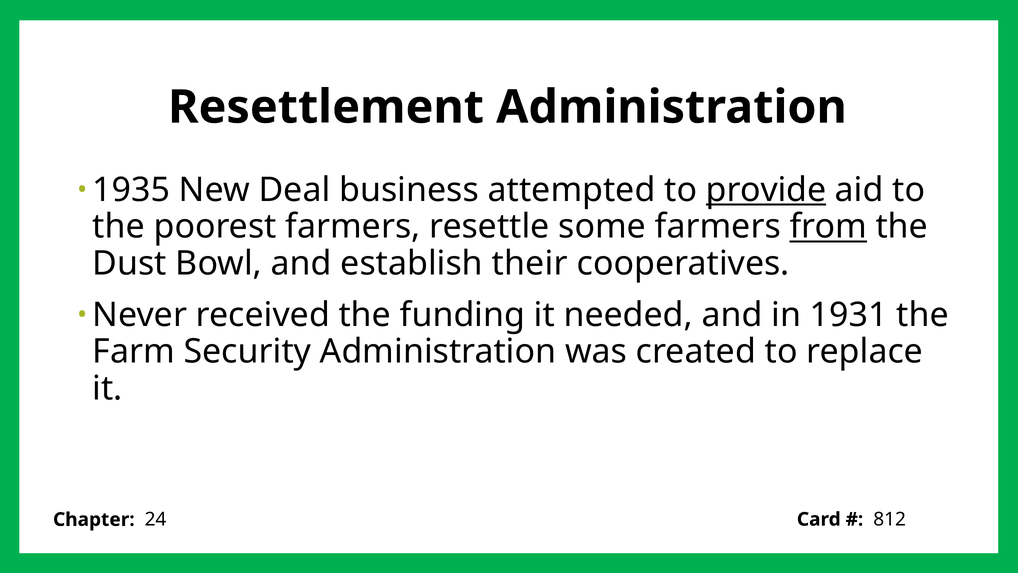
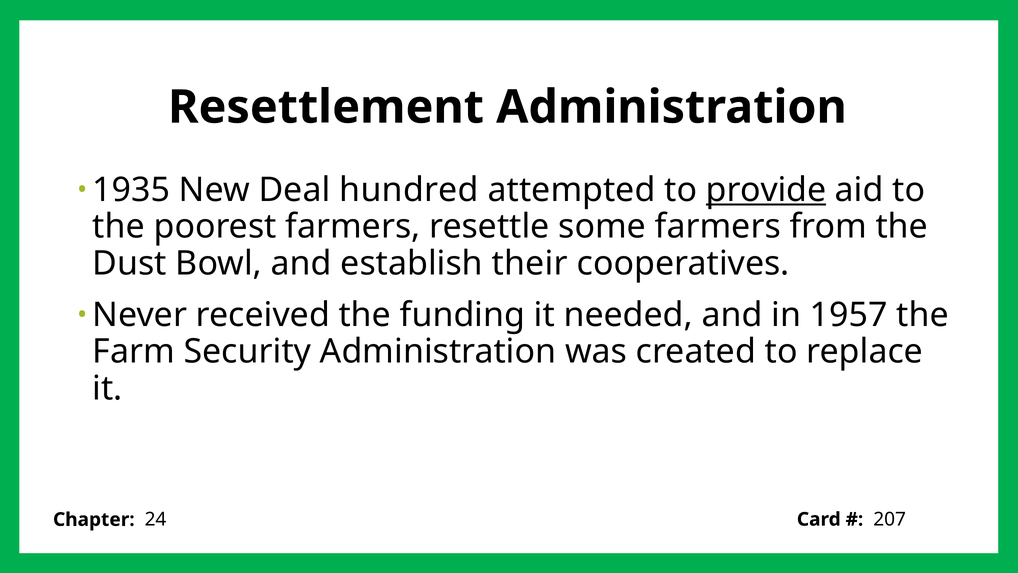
business: business -> hundred (409, 190)
from underline: present -> none (828, 227)
1931: 1931 -> 1957 (849, 315)
812: 812 -> 207 (890, 519)
